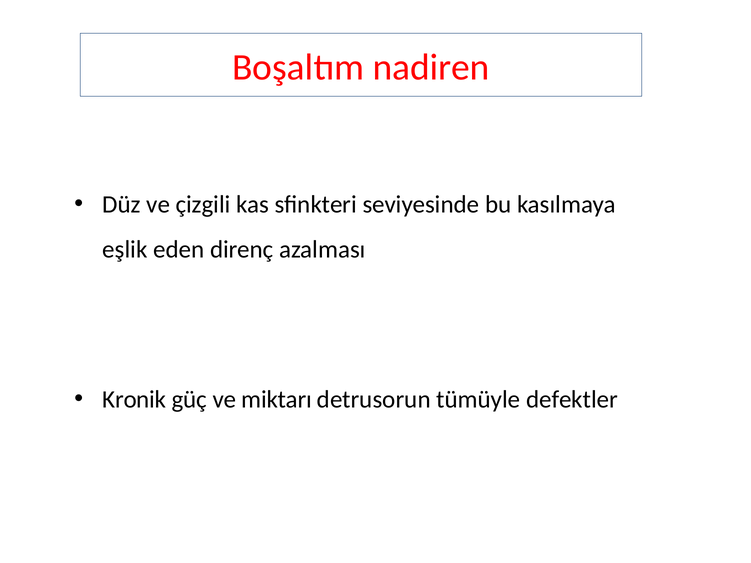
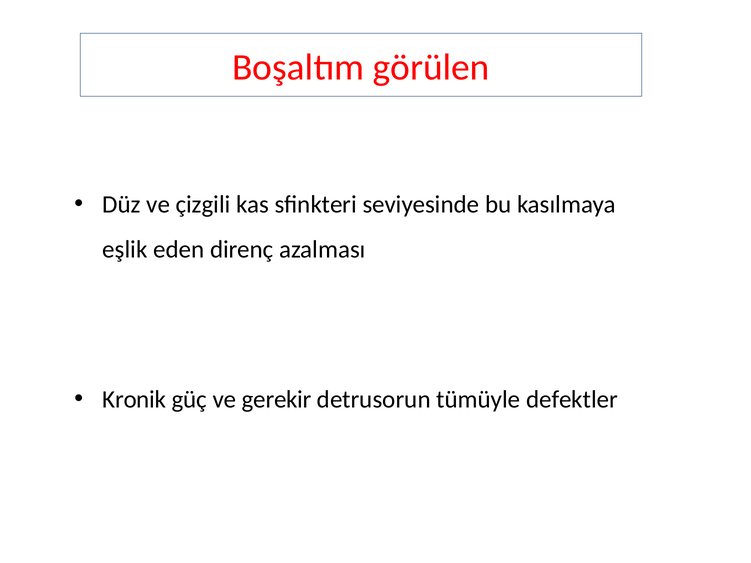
nadiren: nadiren -> görülen (431, 67)
miktarı: miktarı -> gerekir (277, 400)
